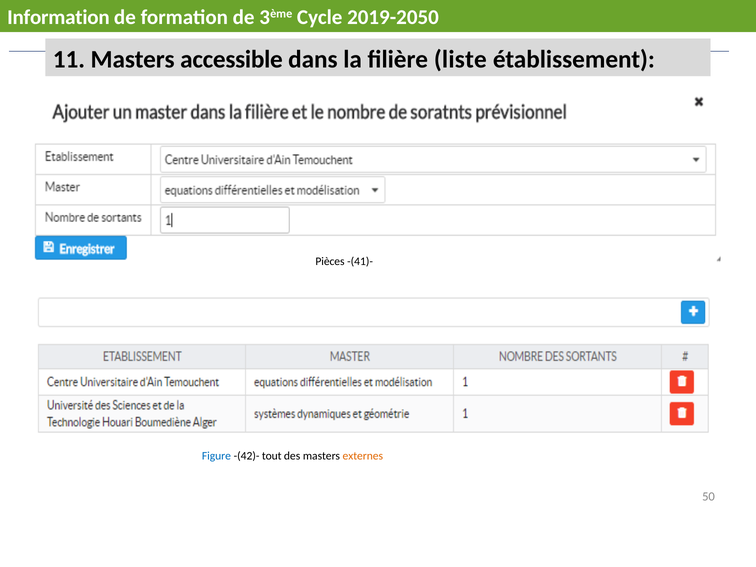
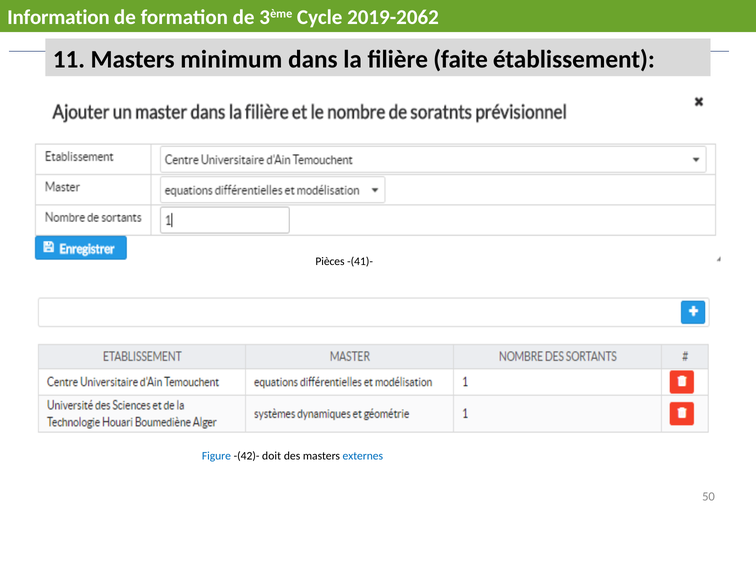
2019-2050: 2019-2050 -> 2019-2062 (393, 17)
accessible: accessible -> minimum (231, 59)
liste: liste -> faite (461, 59)
tout: tout -> doit (272, 456)
externes colour: orange -> blue (363, 456)
